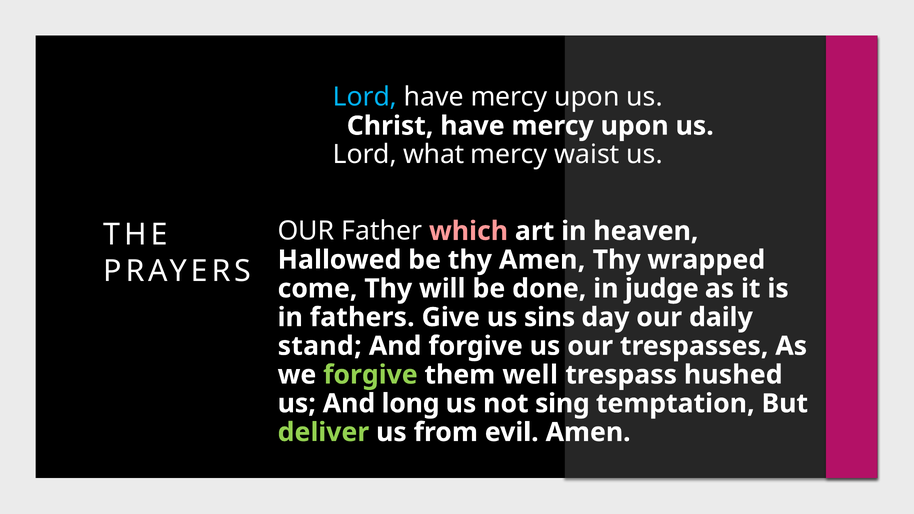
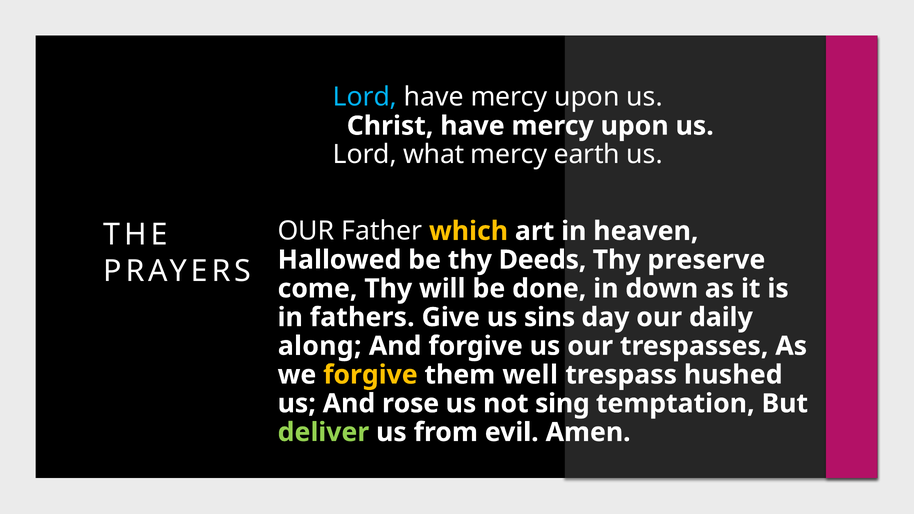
waist: waist -> earth (587, 155)
which colour: pink -> yellow (469, 231)
thy Amen: Amen -> Deeds (542, 260)
wrapped: wrapped -> preserve (706, 260)
judge: judge -> down (662, 289)
stand: stand -> along (320, 346)
forgive colour: light green -> yellow (370, 375)
long: long -> rose (411, 404)
